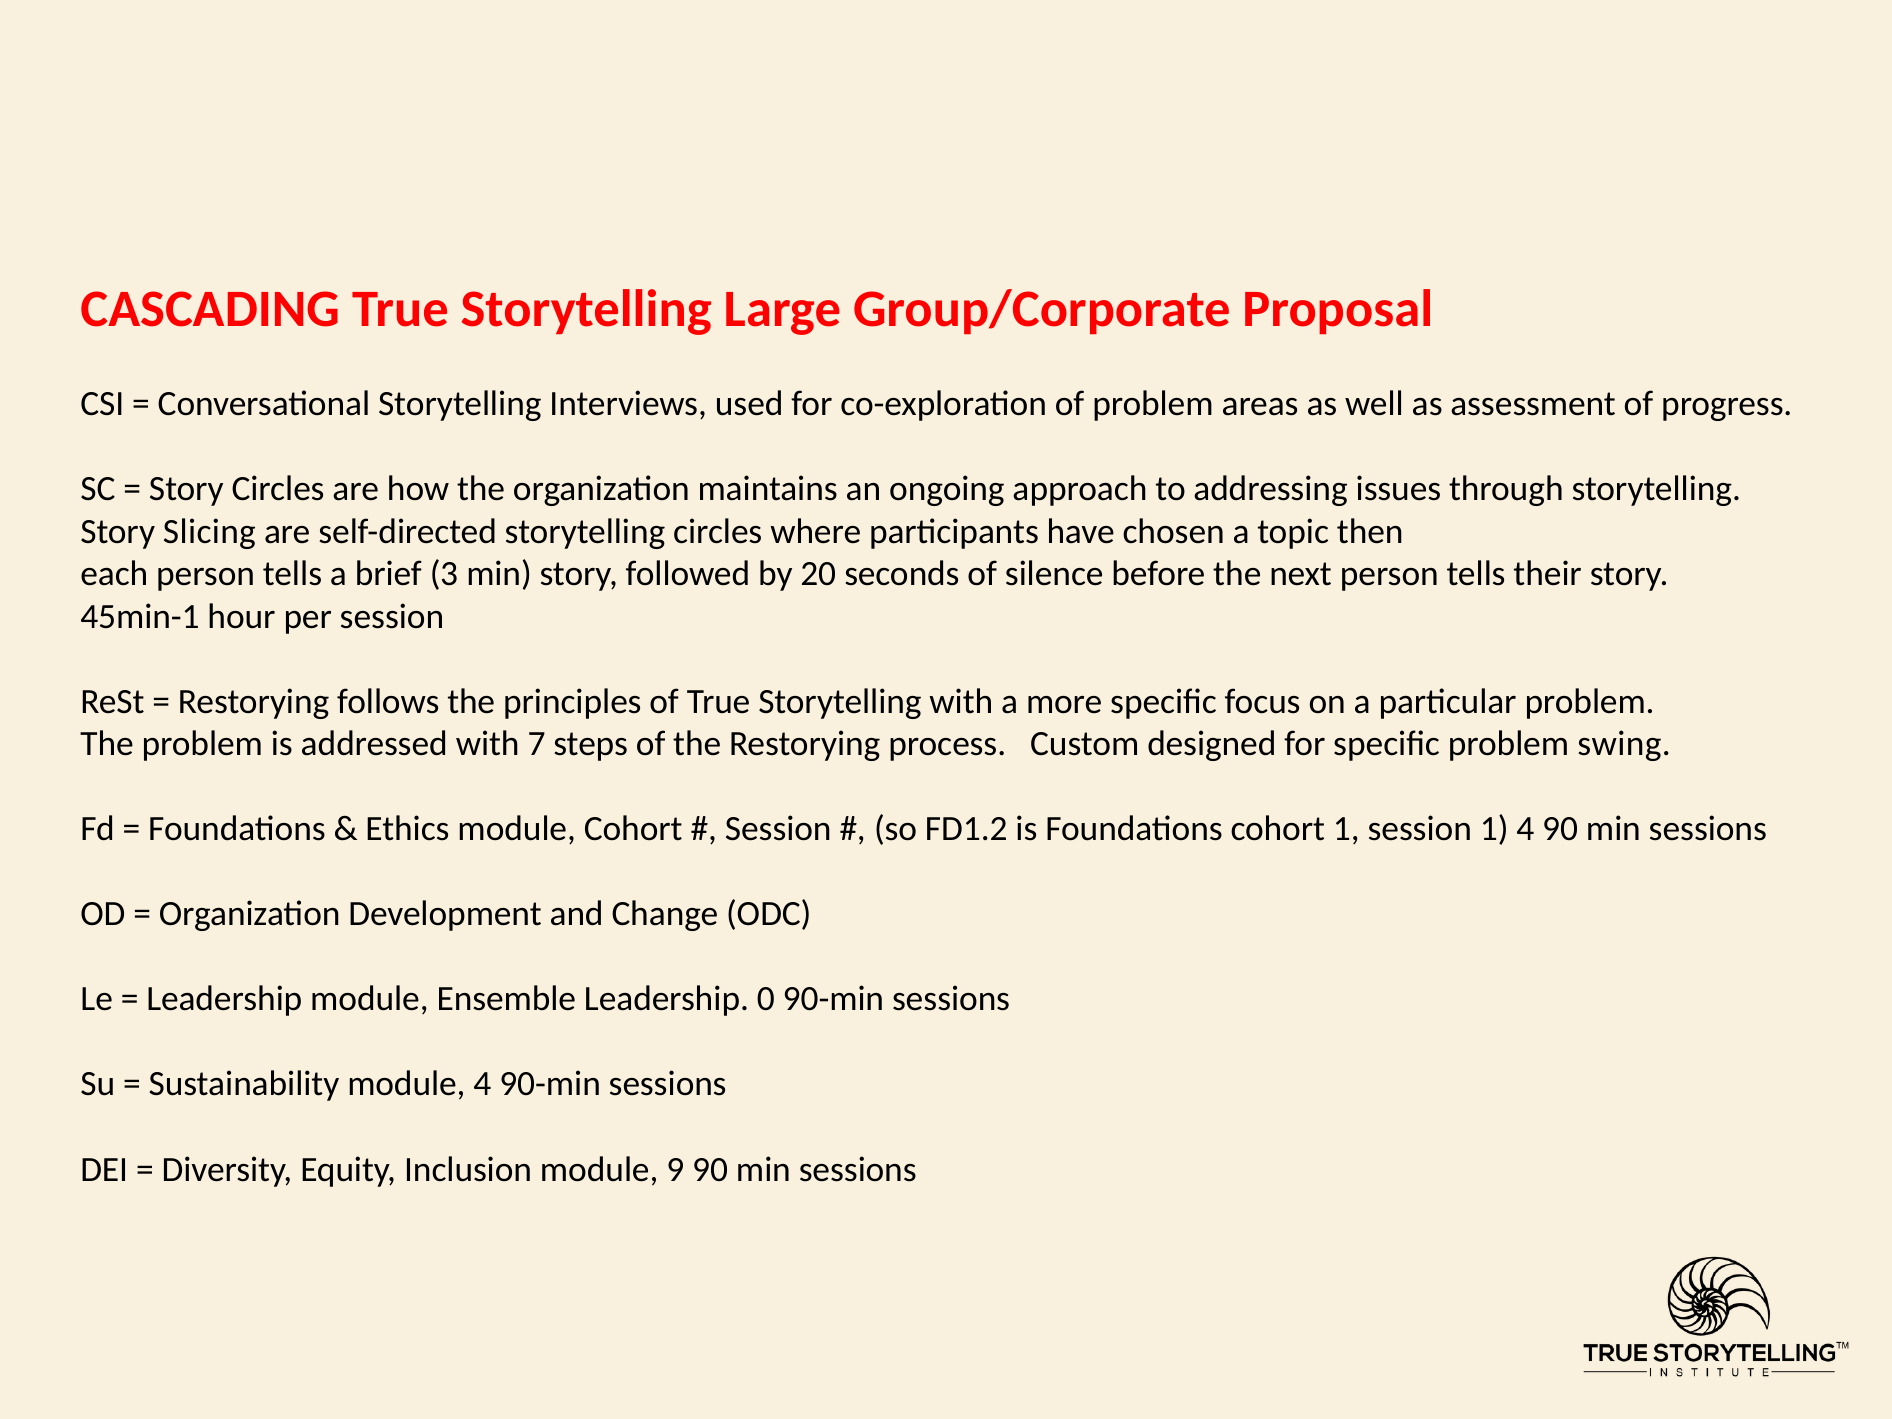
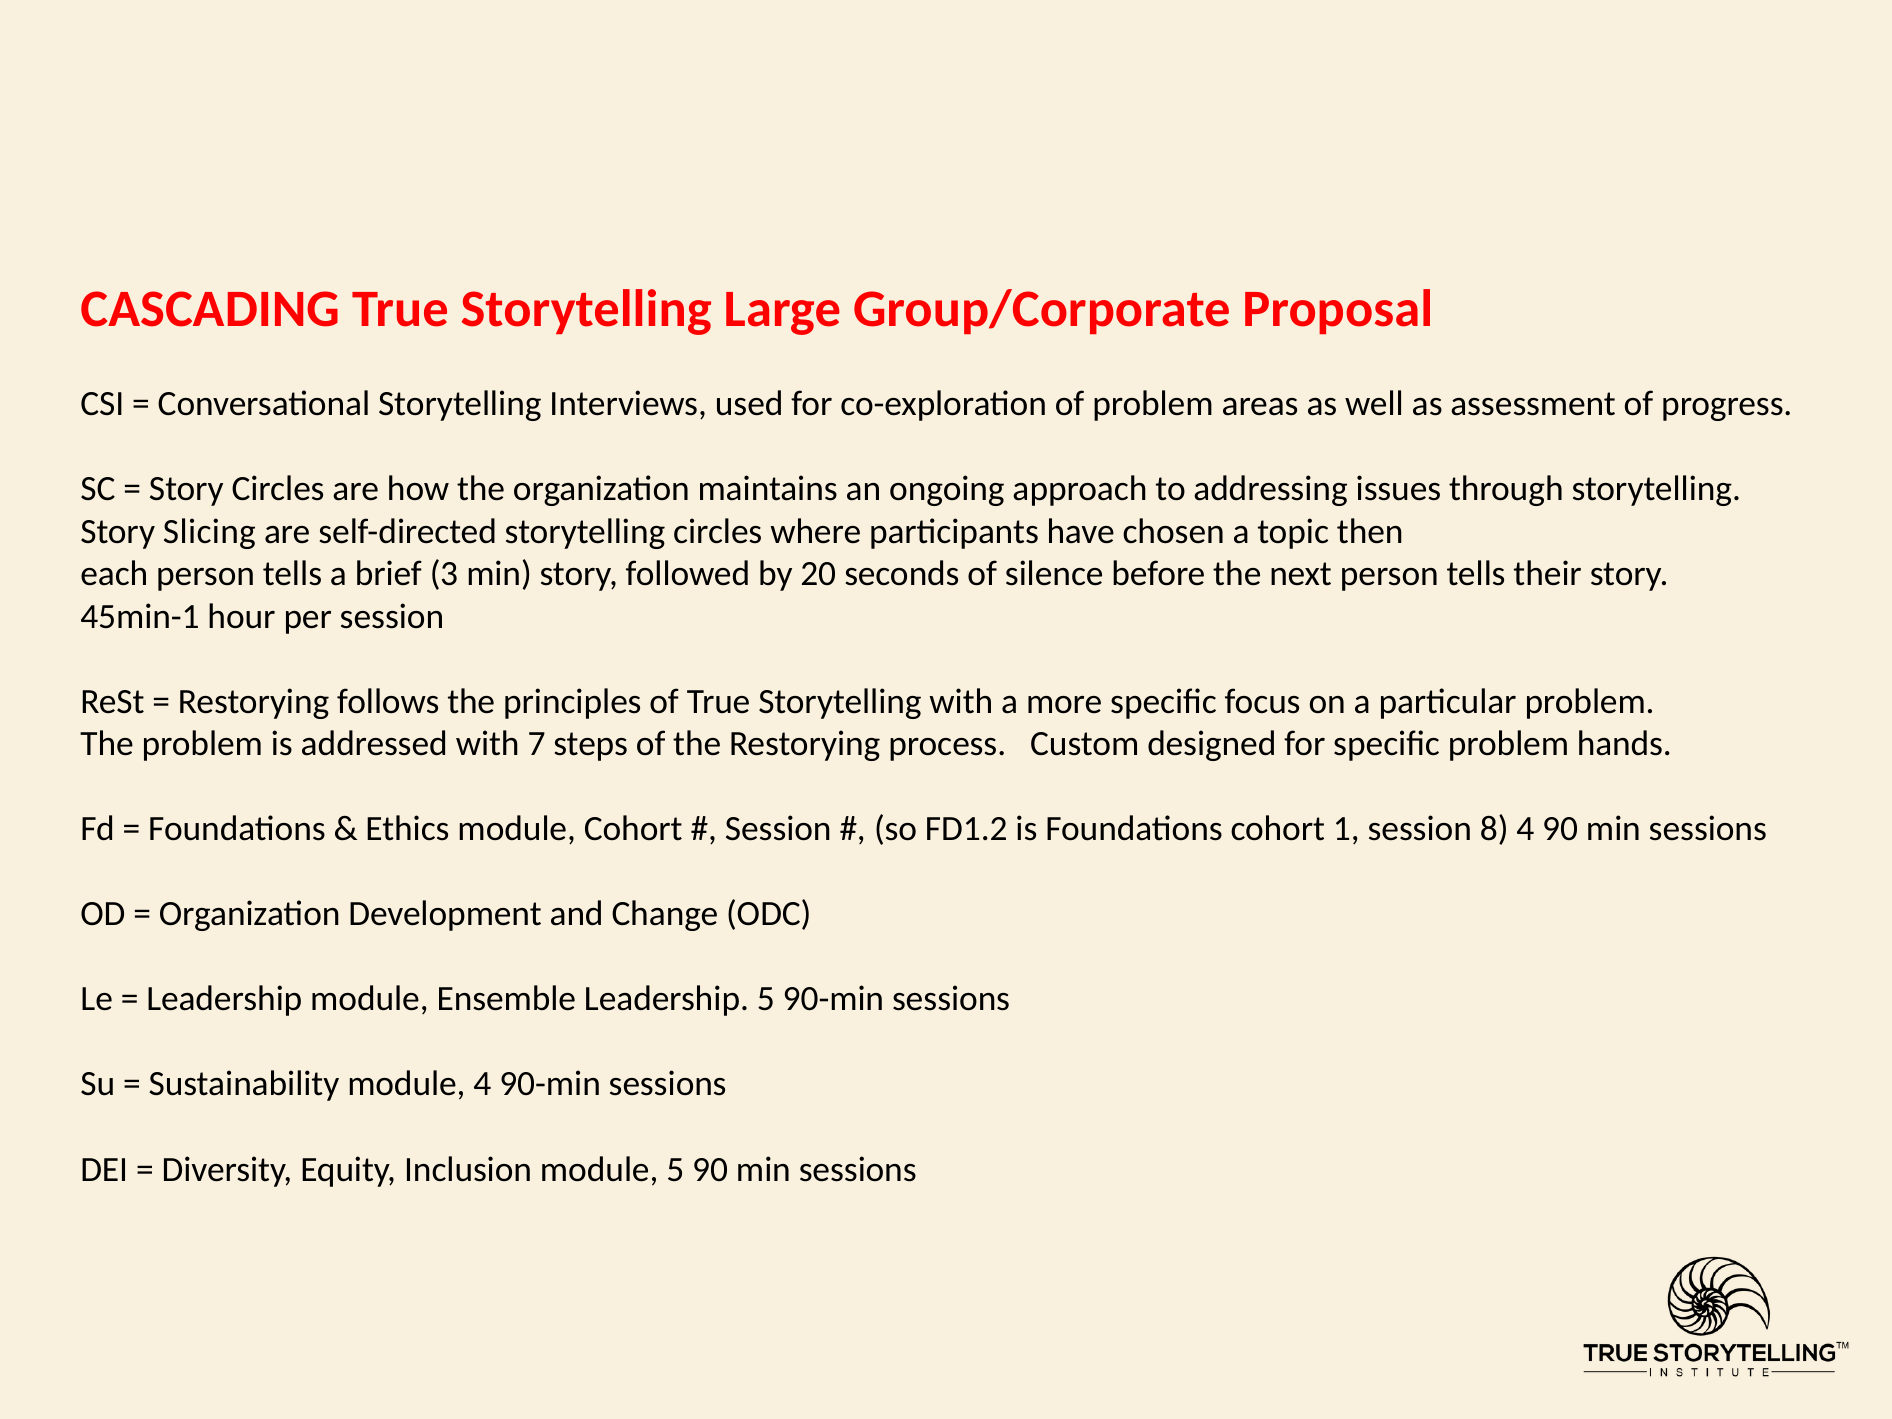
swing: swing -> hands (1624, 744)
session 1: 1 -> 8 (1494, 829)
Leadership 0: 0 -> 5 (766, 999)
module 9: 9 -> 5 (675, 1169)
